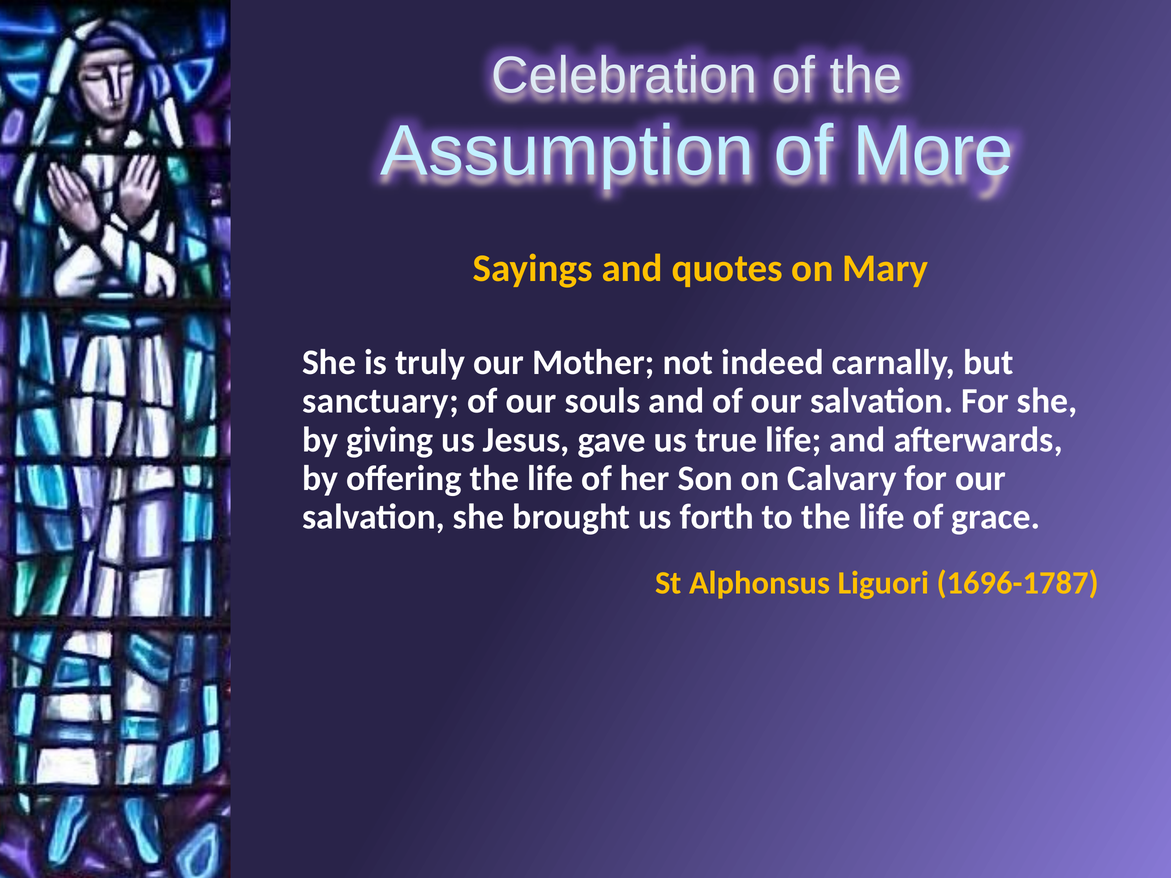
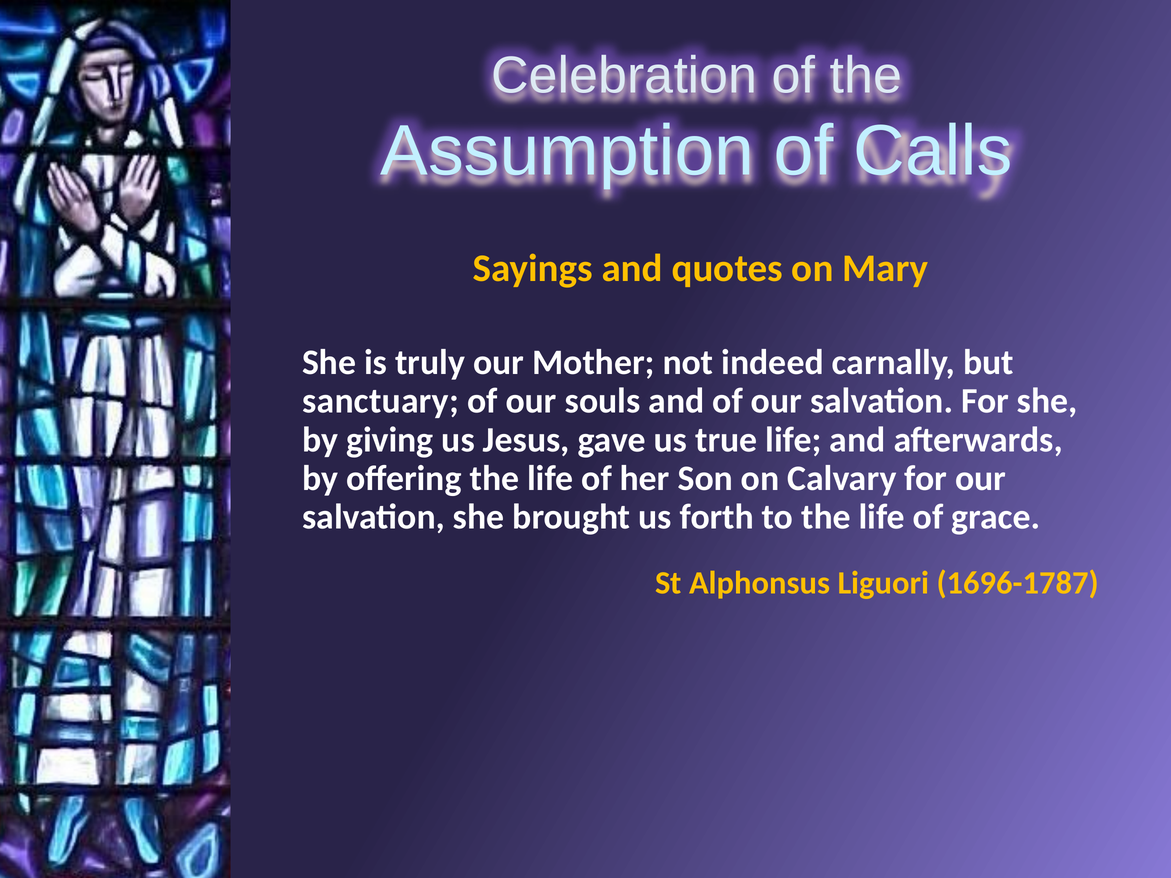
More: More -> Calls (933, 151)
